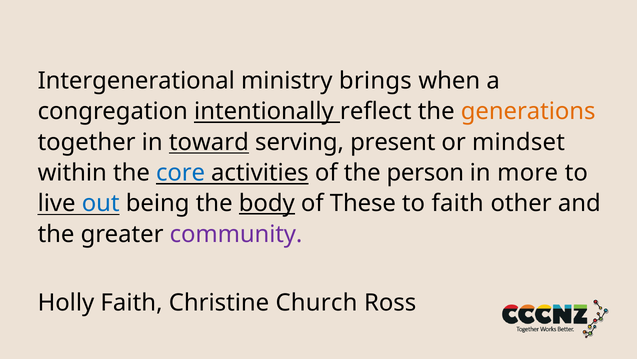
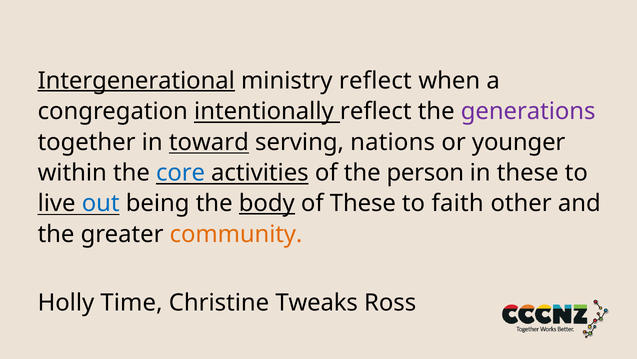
Intergenerational underline: none -> present (136, 80)
ministry brings: brings -> reflect (375, 80)
generations colour: orange -> purple (528, 111)
present: present -> nations (393, 142)
mindset: mindset -> younger (519, 142)
in more: more -> these (528, 173)
community colour: purple -> orange (236, 234)
Holly Faith: Faith -> Time (132, 302)
Church: Church -> Tweaks (317, 302)
